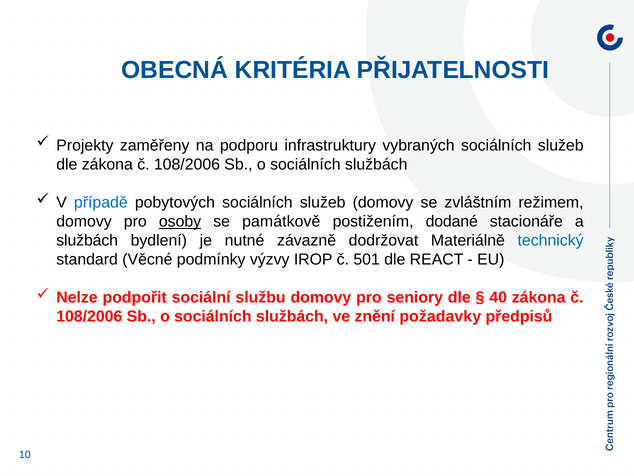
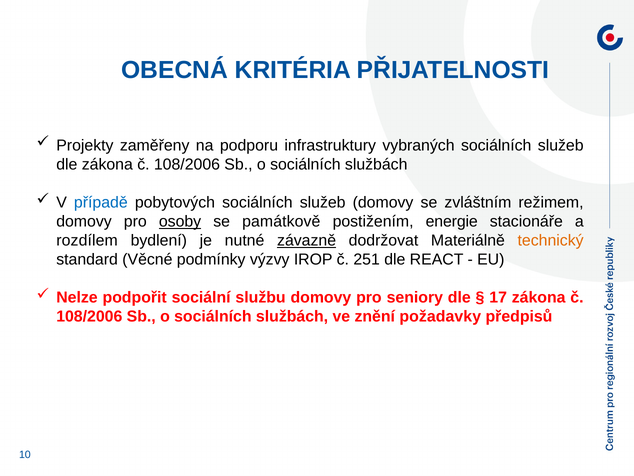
dodané: dodané -> energie (452, 221)
službách: službách -> rozdílem (87, 240)
závazně underline: none -> present (307, 240)
technický colour: blue -> orange (551, 240)
501: 501 -> 251 (367, 259)
40: 40 -> 17 (498, 297)
